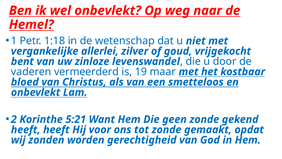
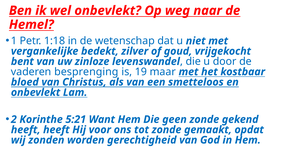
allerlei: allerlei -> bedekt (100, 51)
vermeerderd: vermeerderd -> besprenging (86, 72)
